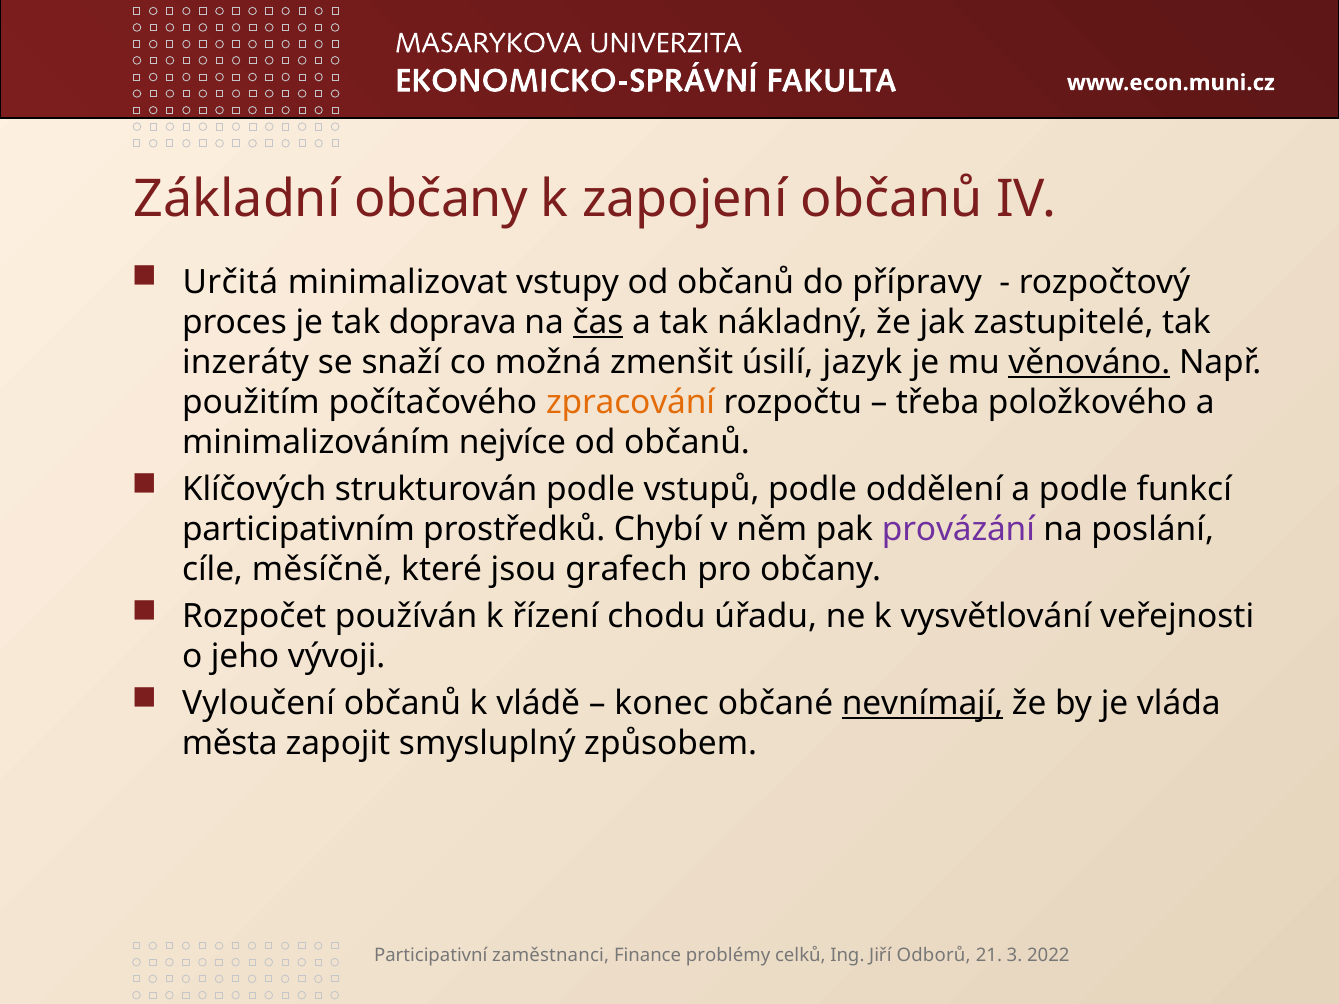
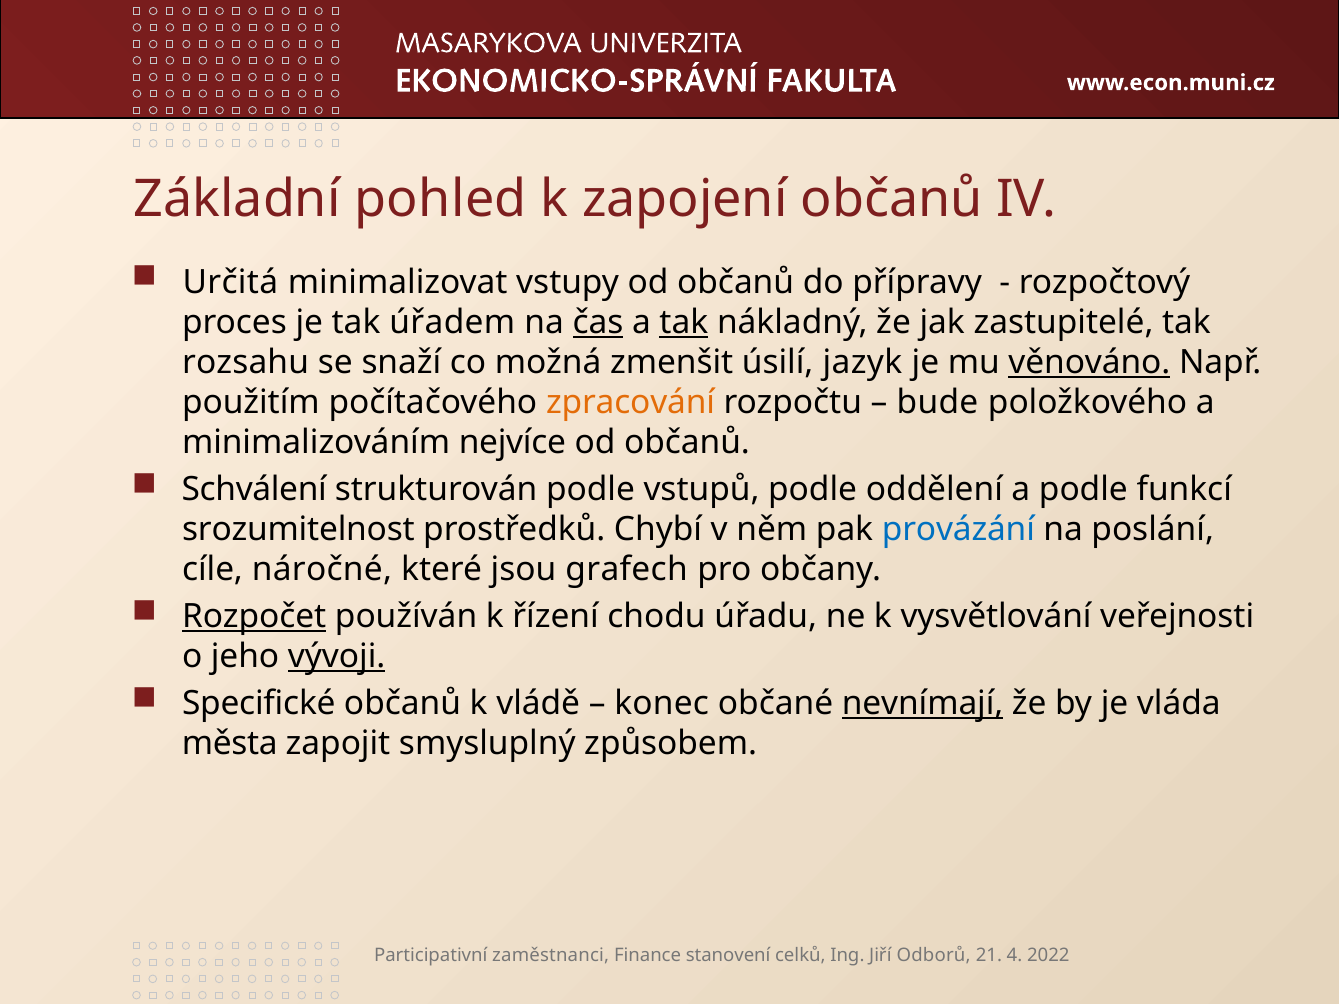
Základní občany: občany -> pohled (441, 200)
doprava: doprava -> úřadem (452, 322)
tak underline: none -> present (684, 322)
inzeráty: inzeráty -> rozsahu (246, 362)
třeba: třeba -> bude (937, 403)
Klíčových: Klíčových -> Schválení (254, 490)
participativním: participativním -> srozumitelnost (298, 530)
provázání colour: purple -> blue (958, 530)
měsíčně: měsíčně -> náročné (322, 570)
Rozpočet underline: none -> present (254, 617)
vývoji underline: none -> present (337, 657)
Vyloučení: Vyloučení -> Specifické (259, 704)
problémy: problémy -> stanovení (728, 956)
3: 3 -> 4 (1014, 956)
